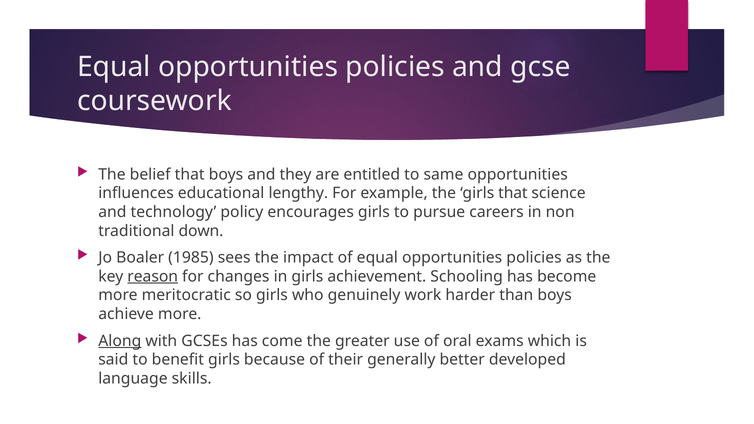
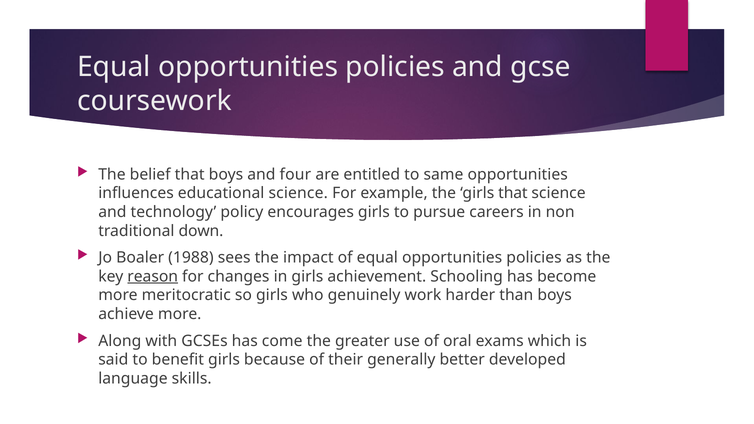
they: they -> four (295, 174)
educational lengthy: lengthy -> science (298, 193)
1985: 1985 -> 1988 (191, 258)
Along underline: present -> none (120, 341)
